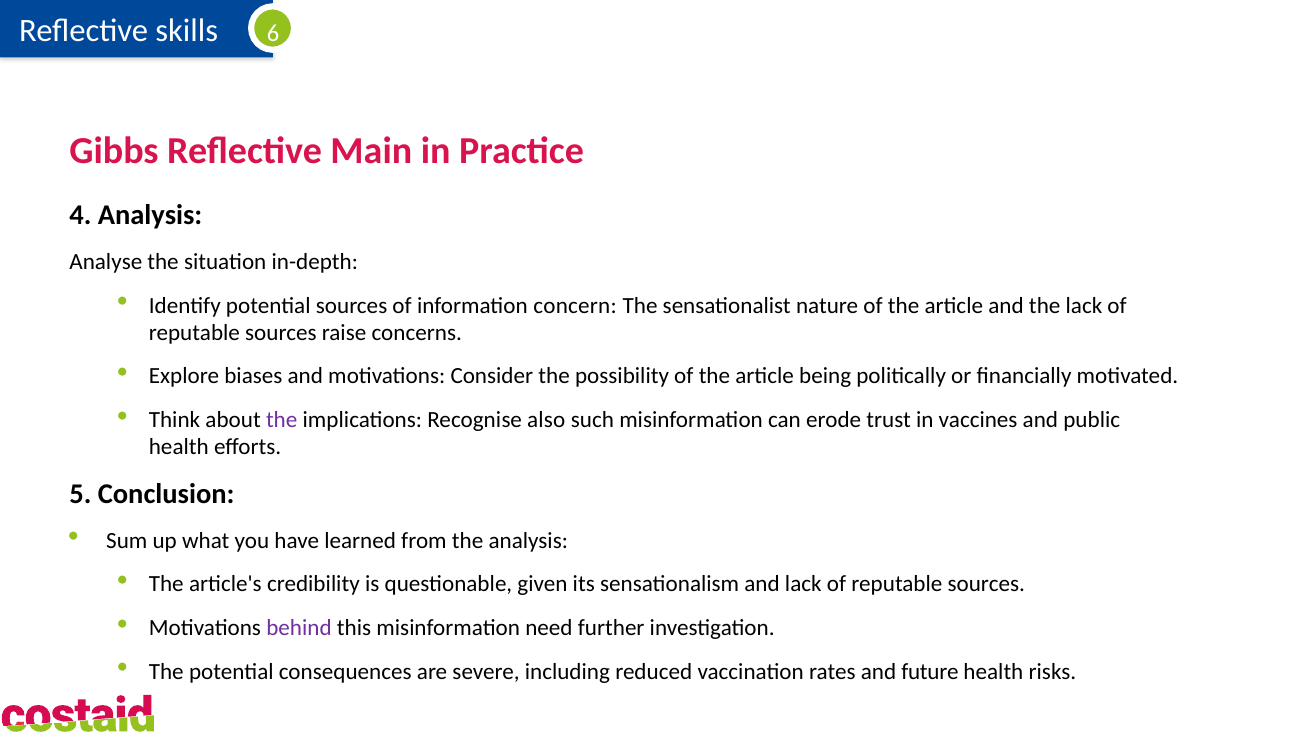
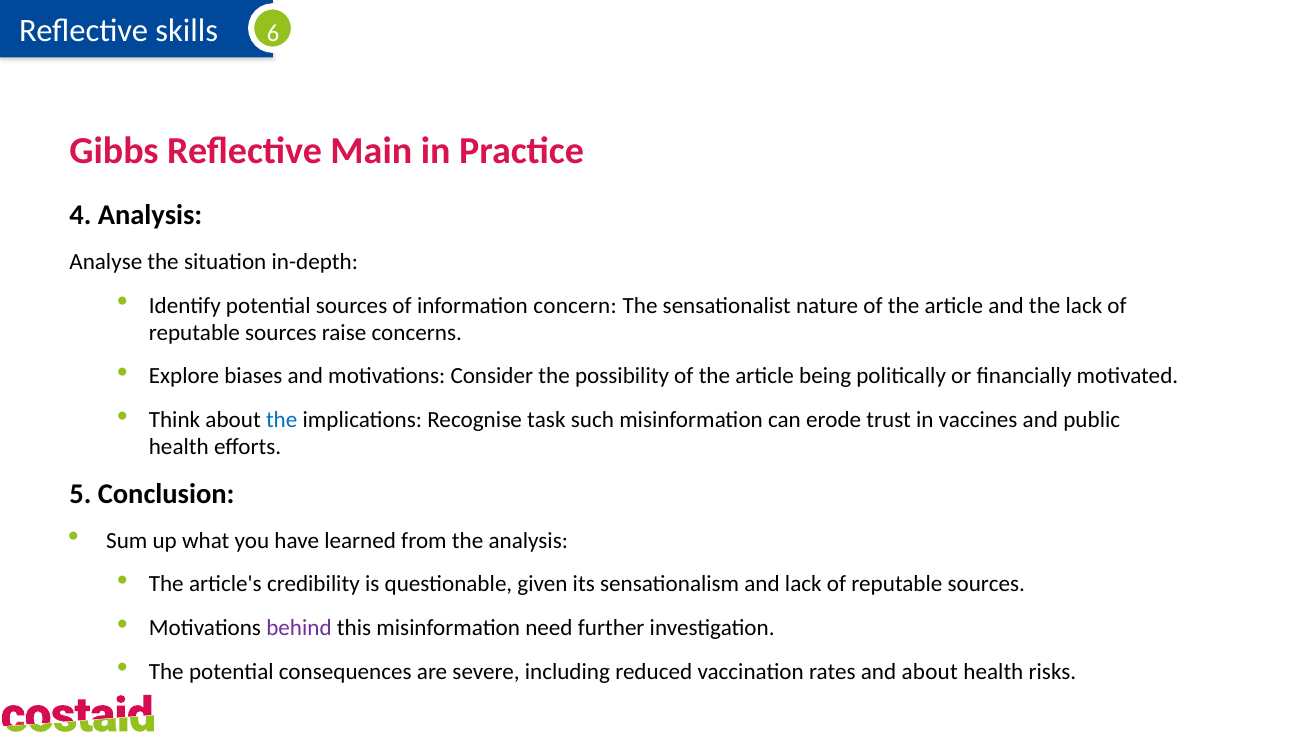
the colour: purple -> blue (282, 420)
also: also -> task (546, 420)
and future: future -> about (930, 671)
